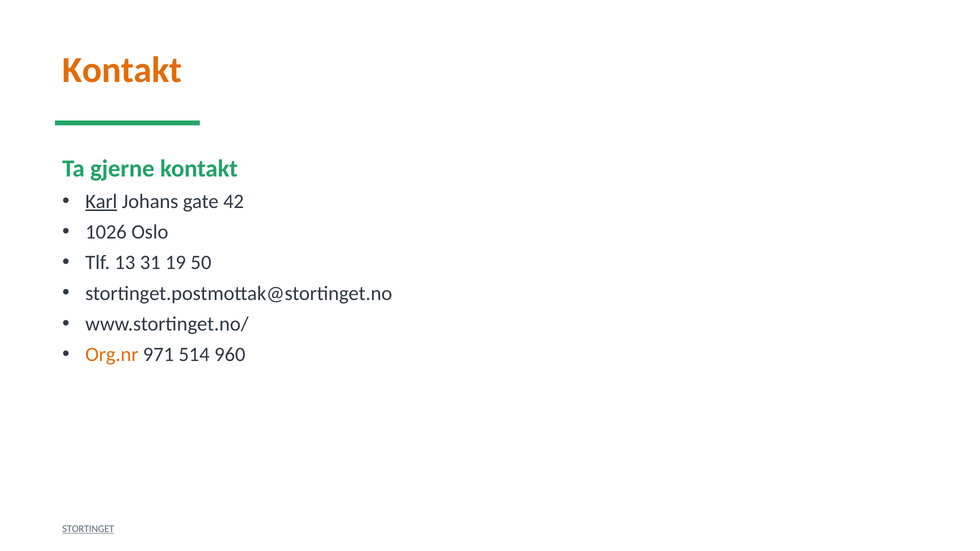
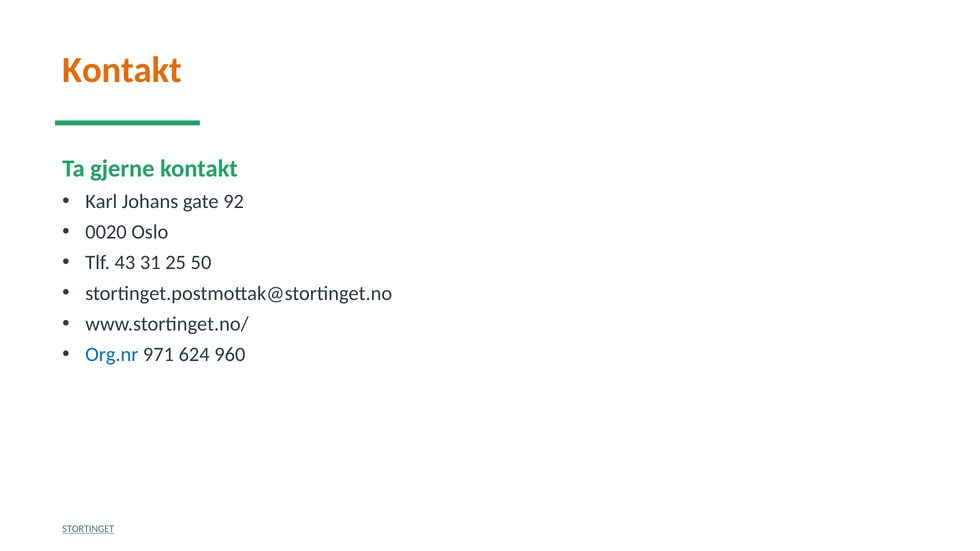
Karl underline: present -> none (101, 202)
42: 42 -> 92 (234, 202)
1026: 1026 -> 0020 (106, 232)
13: 13 -> 43 (125, 263)
19: 19 -> 25 (176, 263)
Org.nr colour: orange -> blue (112, 355)
514: 514 -> 624 (194, 355)
